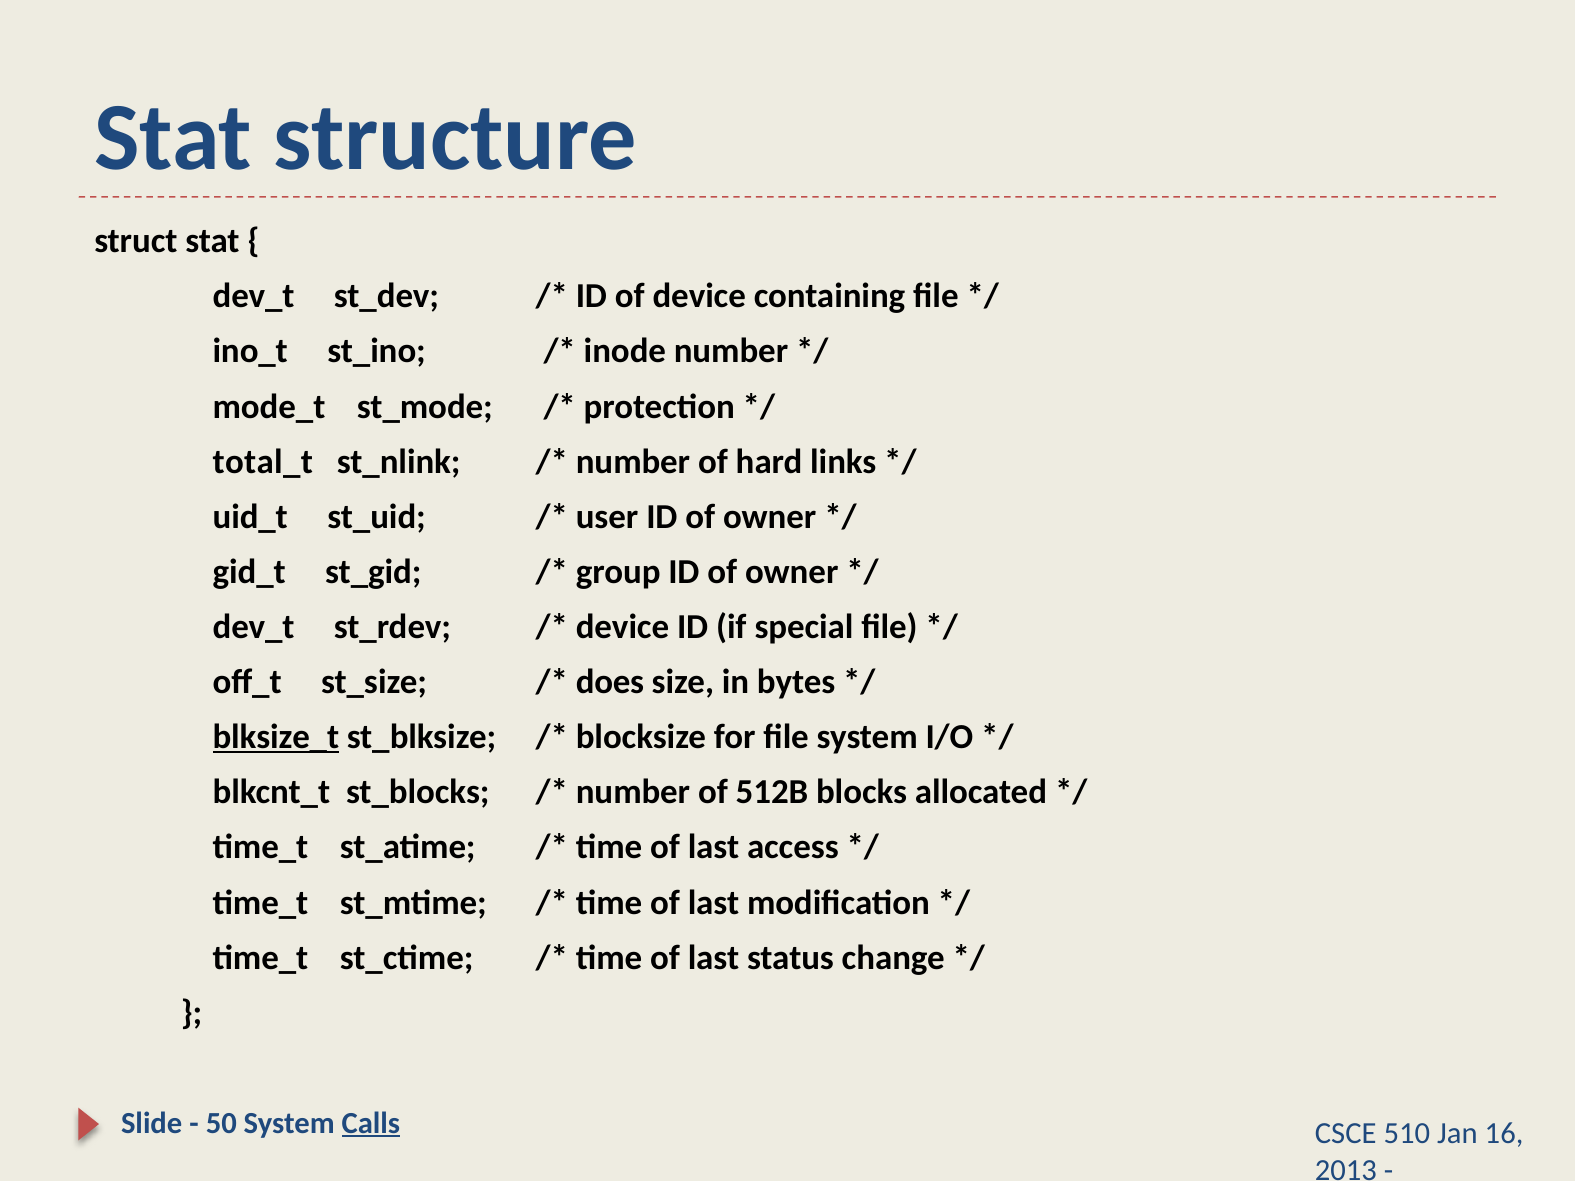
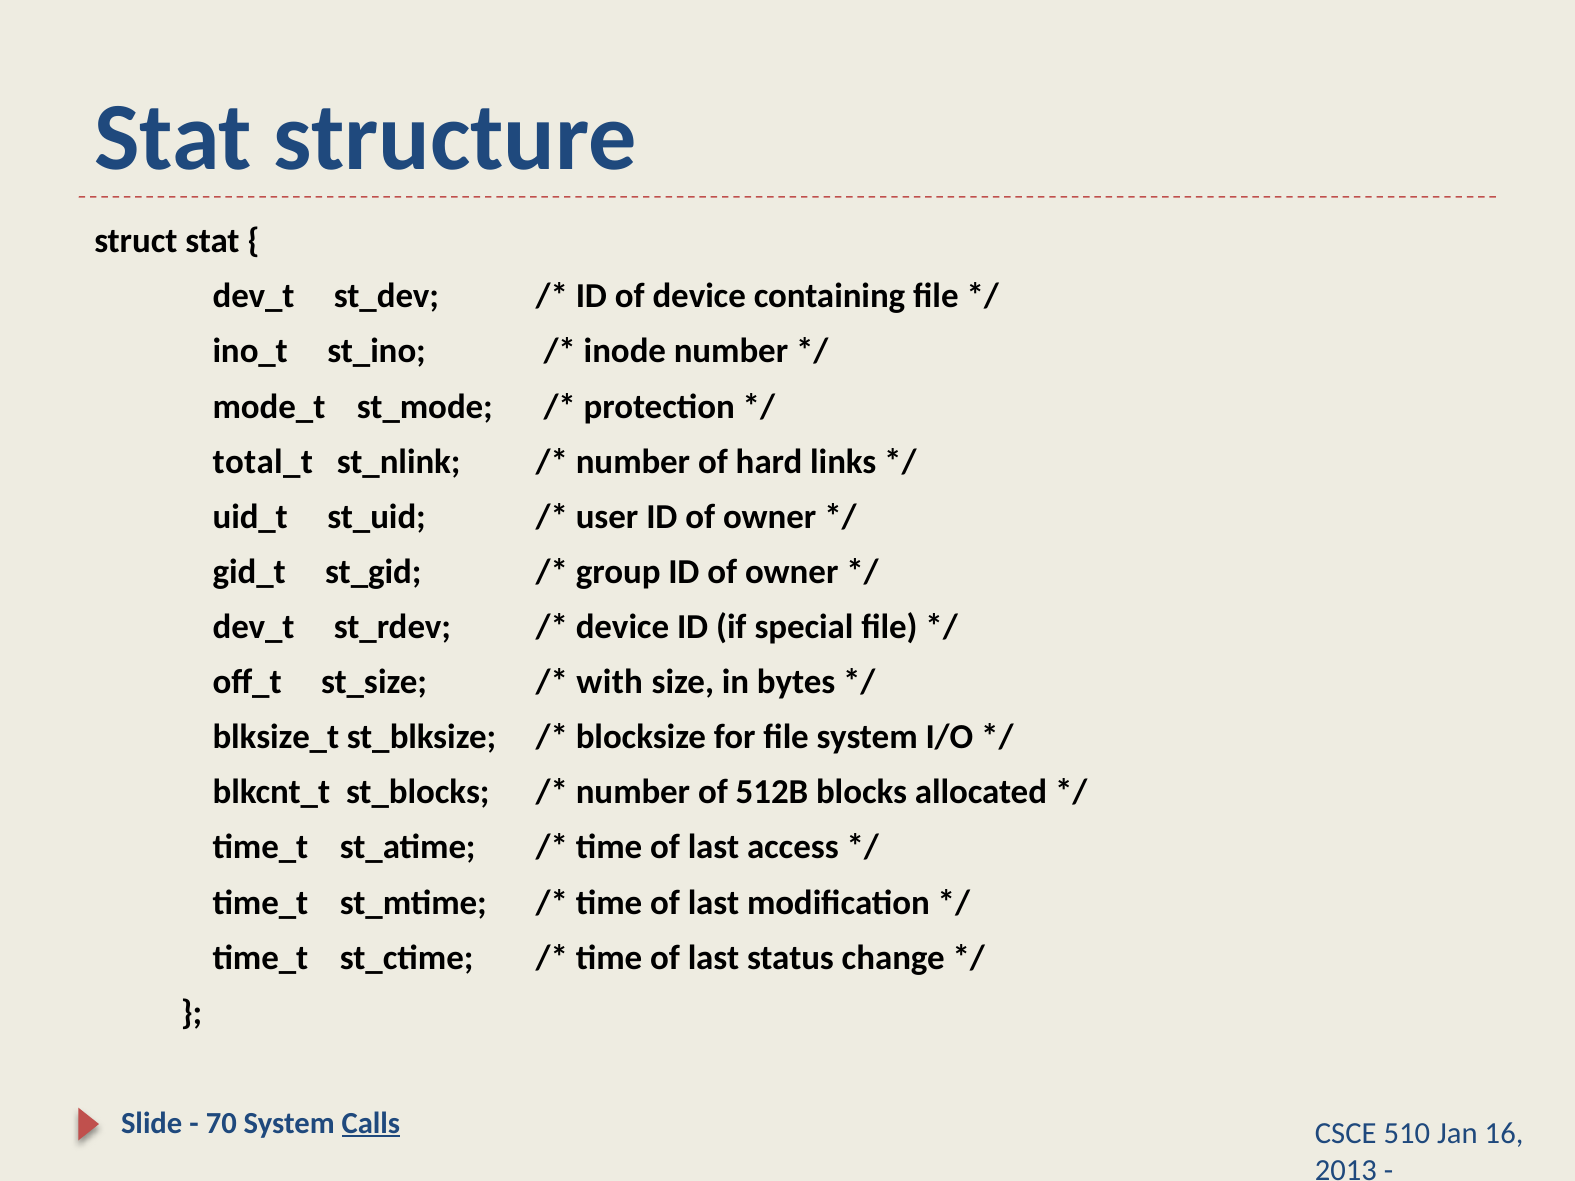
does: does -> with (610, 682)
blksize_t underline: present -> none (276, 737)
50: 50 -> 70 (221, 1123)
